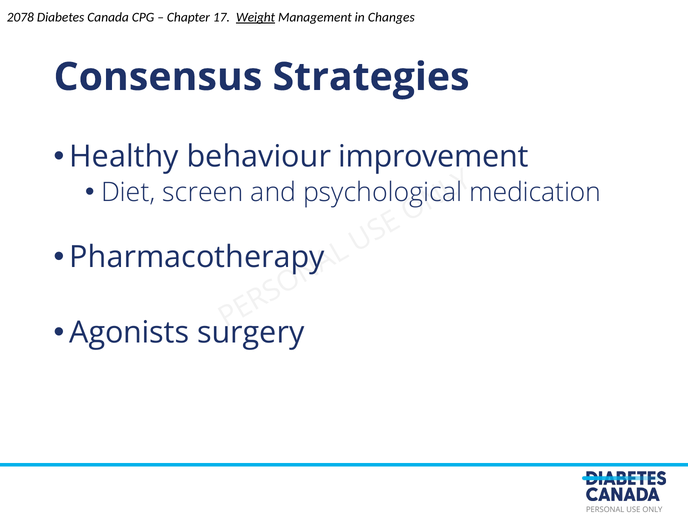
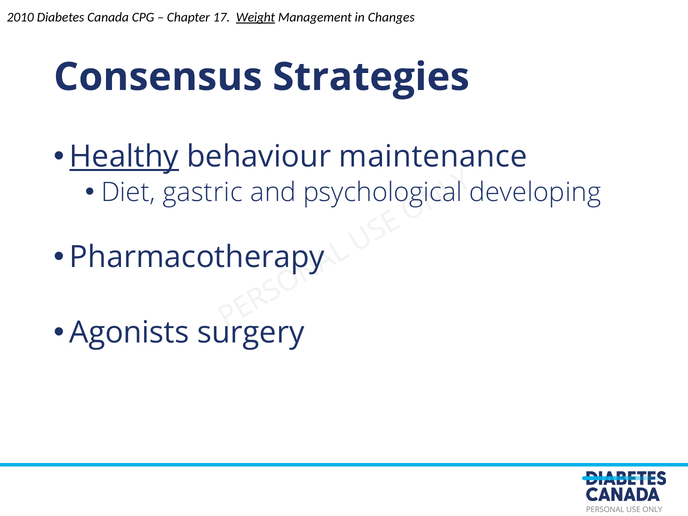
2078: 2078 -> 2010 (20, 17)
Healthy underline: none -> present (124, 157)
improvement: improvement -> maintenance (433, 157)
screen: screen -> gastric (203, 192)
medication: medication -> developing (535, 192)
